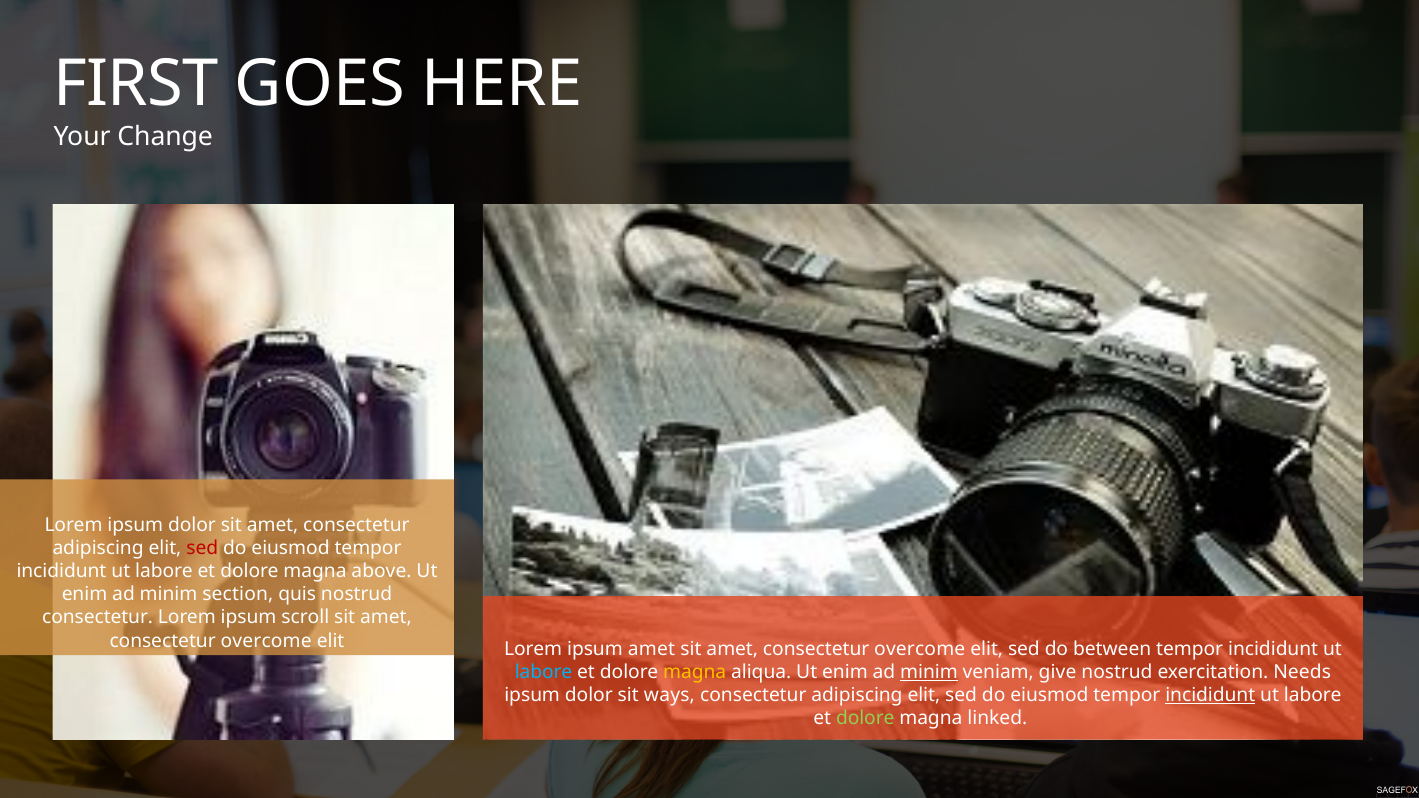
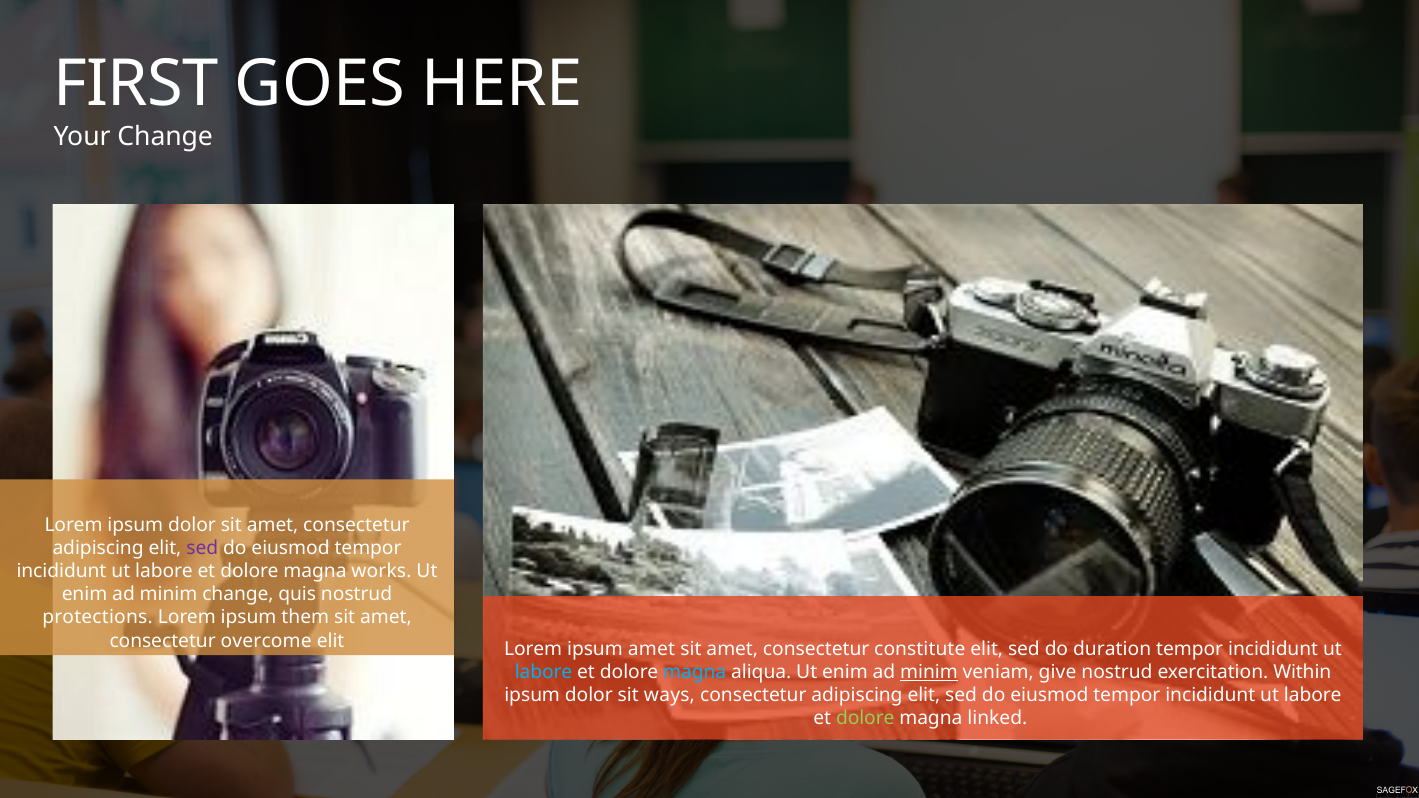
sed colour: red -> purple (202, 549)
above: above -> works (381, 572)
minim section: section -> change (238, 595)
consectetur: consectetur -> protections (97, 618)
scroll: scroll -> them (305, 618)
overcome: overcome -> constitute (920, 649)
between: between -> duration (1112, 649)
magna colour: yellow -> light blue (695, 672)
Needs: Needs -> Within (1302, 672)
incididunt underline: present -> none (1210, 696)
